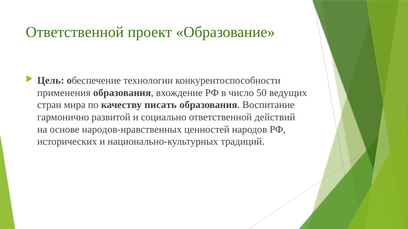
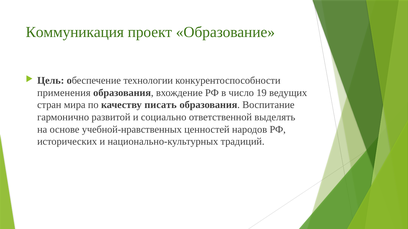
Ответственной: Ответственной -> Коммуникация (75, 32)
50: 50 -> 19 (262, 93)
действий: действий -> выделять (275, 117)
народов-нравственных: народов-нравственных -> учебной-нравственных (132, 130)
